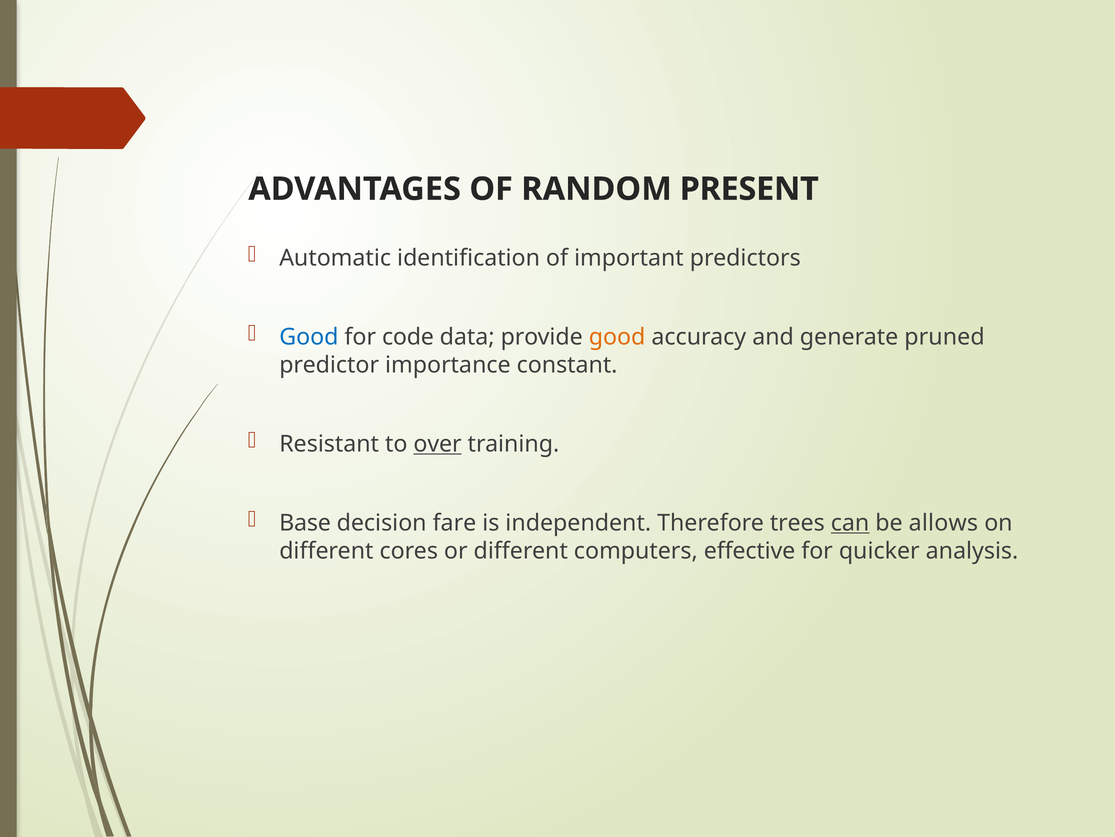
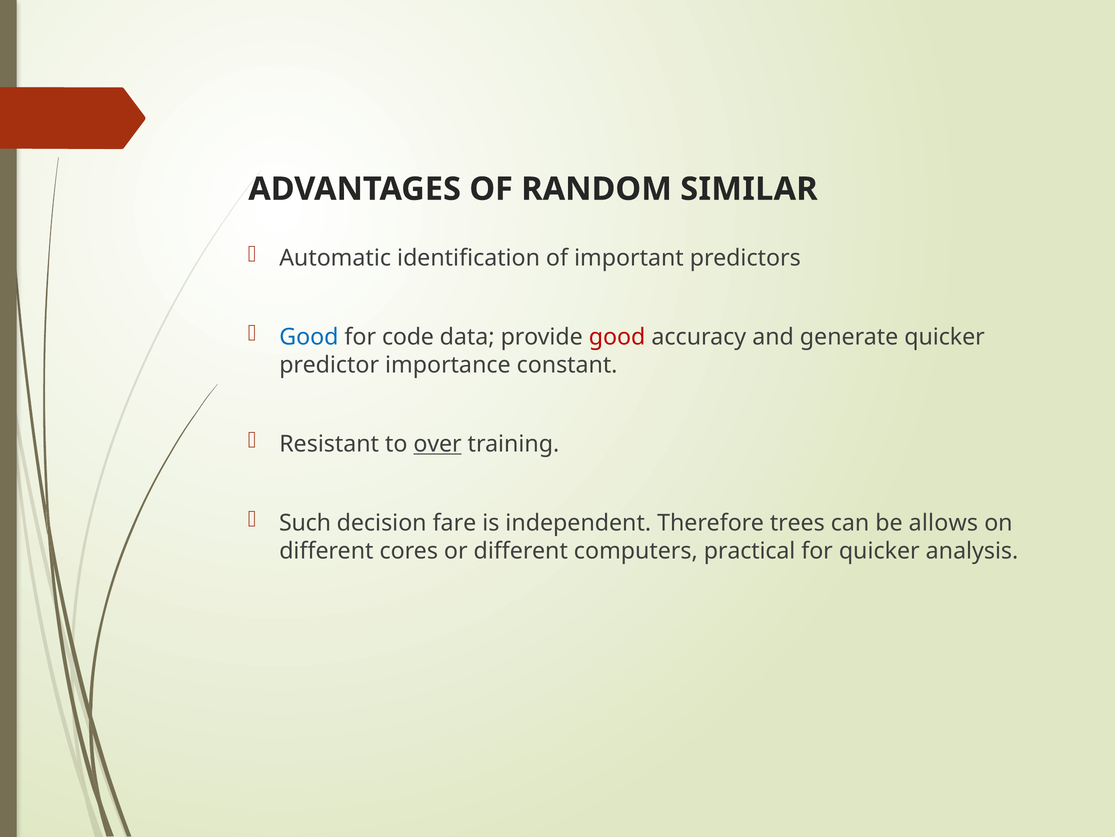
PRESENT: PRESENT -> SIMILAR (749, 189)
good colour: orange -> red (617, 337)
generate pruned: pruned -> quicker (945, 337)
Base: Base -> Such (305, 523)
can underline: present -> none (850, 523)
effective: effective -> practical (750, 550)
